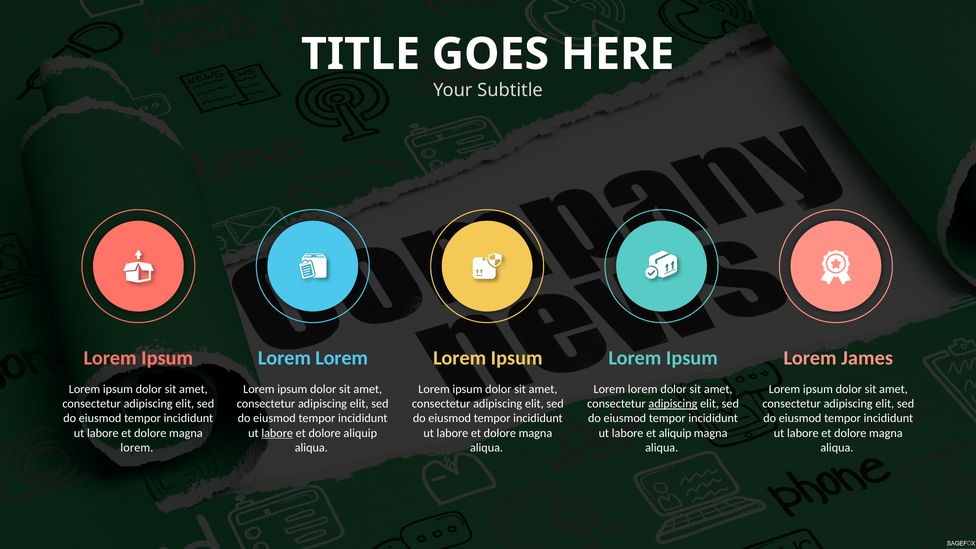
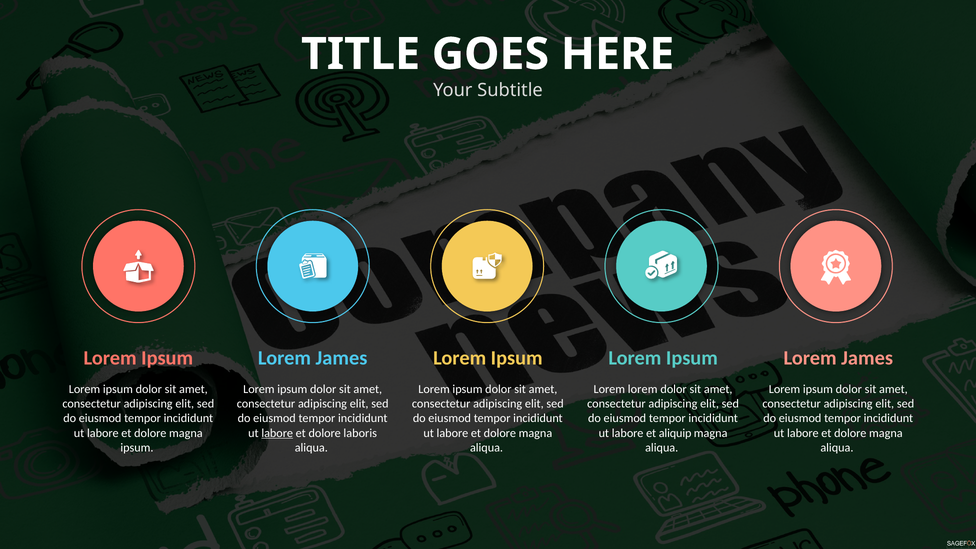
Lorem: Lorem -> James (341, 358)
adipiscing underline: present -> none (673, 404)
dolore aliquip: aliquip -> laboris (360, 433)
lorem: lorem -> ipsum (137, 448)
